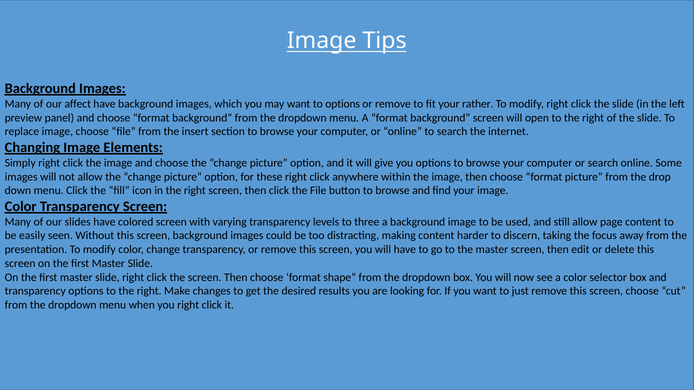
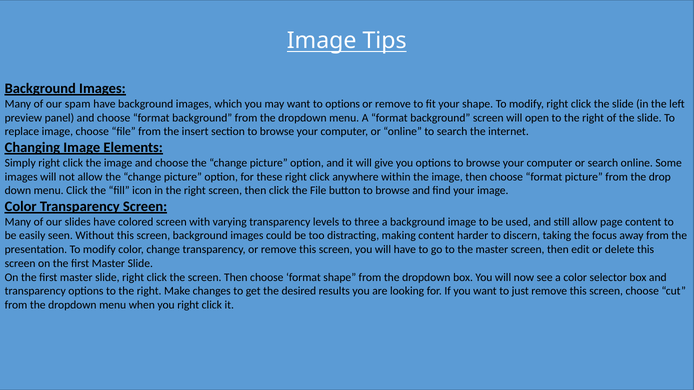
affect: affect -> spam (78, 104)
your rather: rather -> shape (478, 104)
